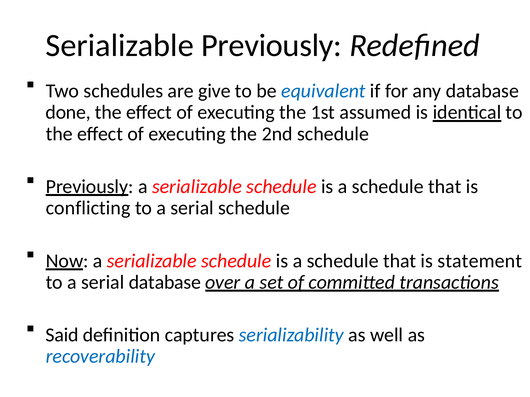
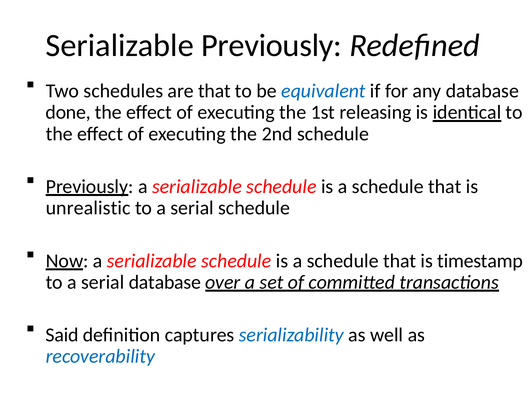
are give: give -> that (214, 91)
assumed: assumed -> releasing (375, 113)
conflicting: conflicting -> unrealistic (88, 208)
statement: statement -> timestamp (480, 261)
